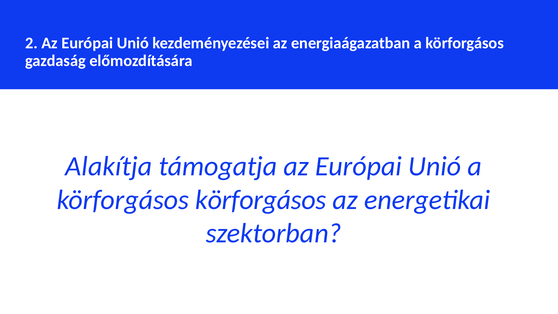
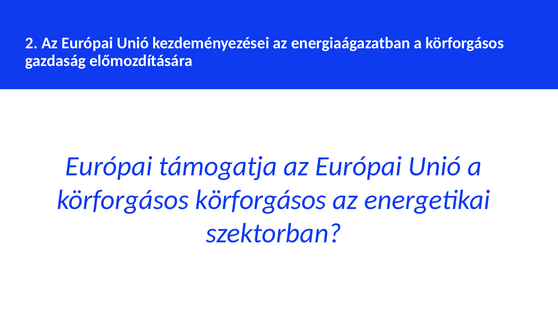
Alakítja: Alakítja -> Európai (109, 166)
